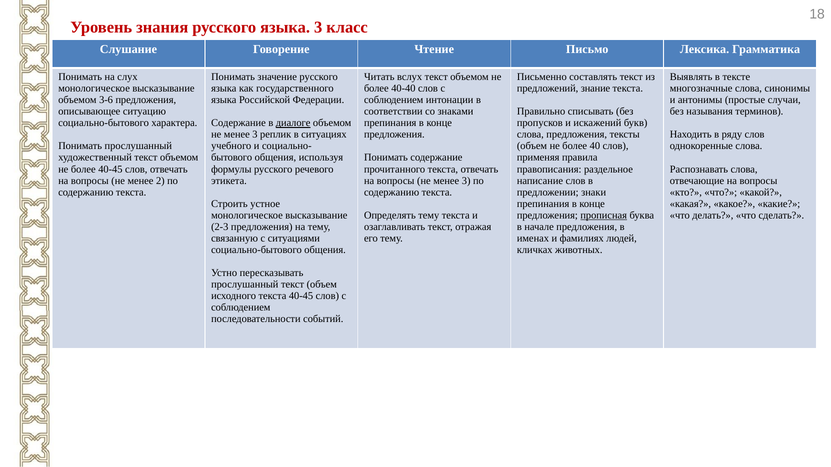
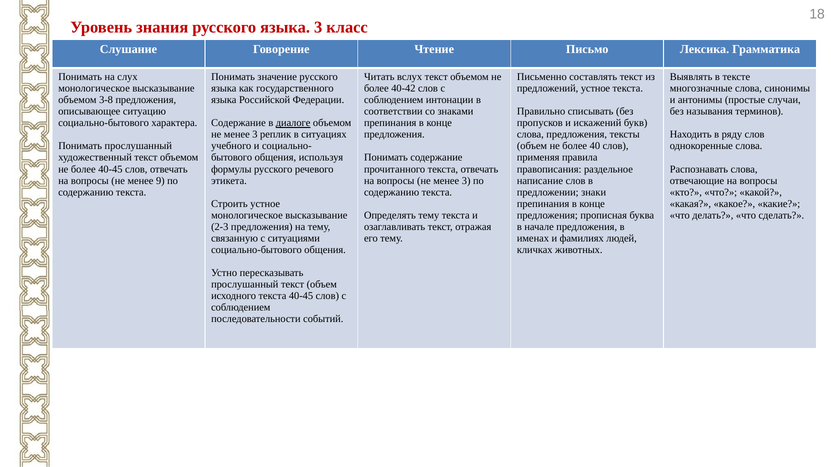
40-40: 40-40 -> 40-42 (403, 89)
предложений знание: знание -> устное (595, 89)
3-6: 3-6 -> 3-8 (106, 100)
2: 2 -> 9 (160, 181)
прописная underline: present -> none (604, 215)
